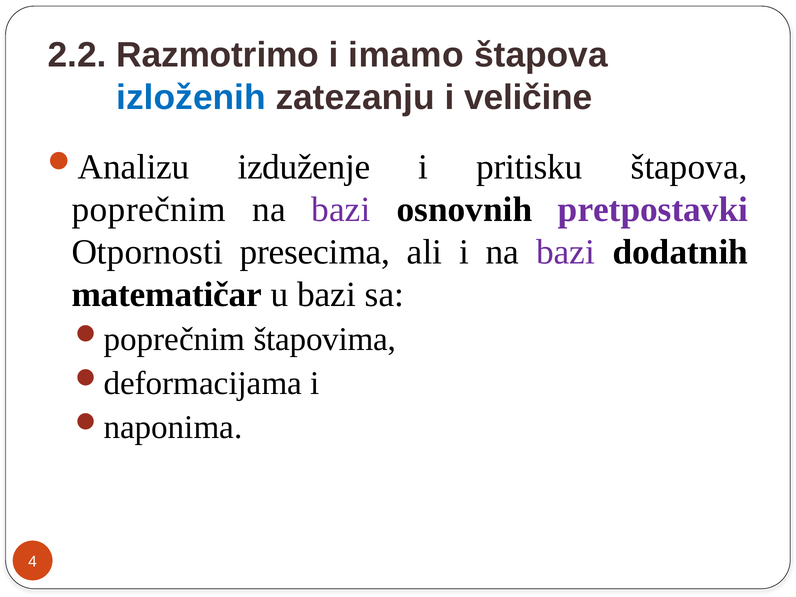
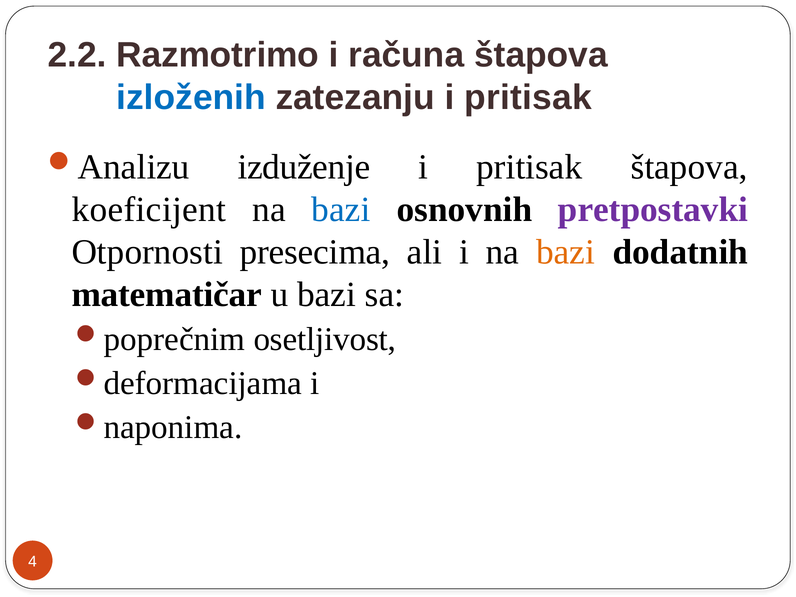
imamo: imamo -> računa (406, 55)
zatezanju i veličine: veličine -> pritisak (528, 97)
pritisku: pritisku -> pritisak (529, 167)
poprečnim: poprečnim -> koeficijent (149, 209)
bazi colour: purple -> blue (341, 209)
bazi colour: purple -> orange (565, 252)
štapovima: štapovima -> osetljivost (325, 340)
